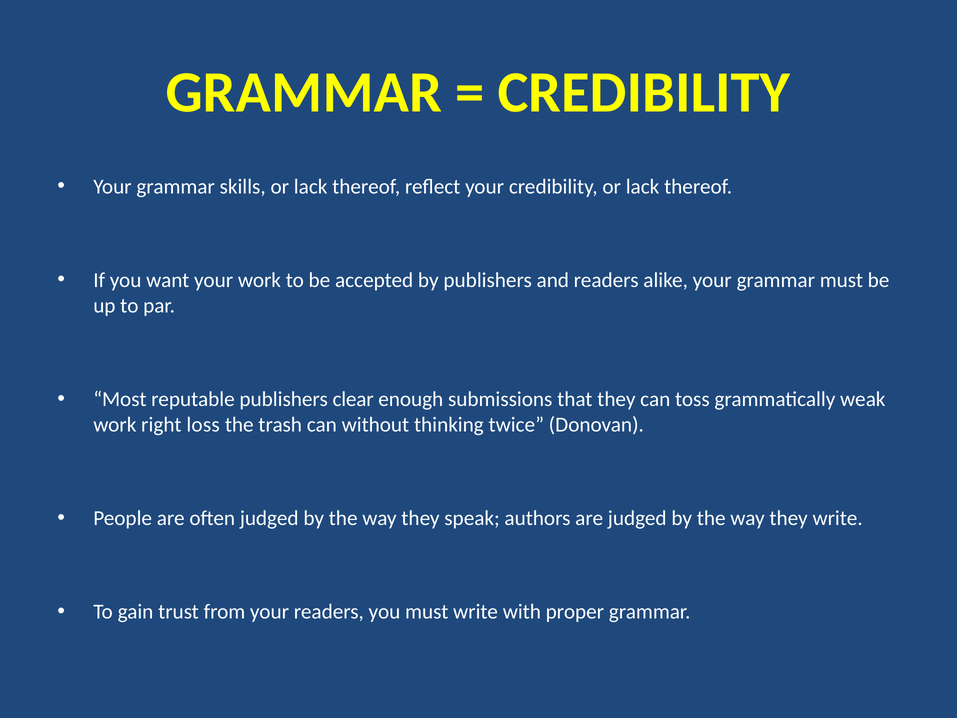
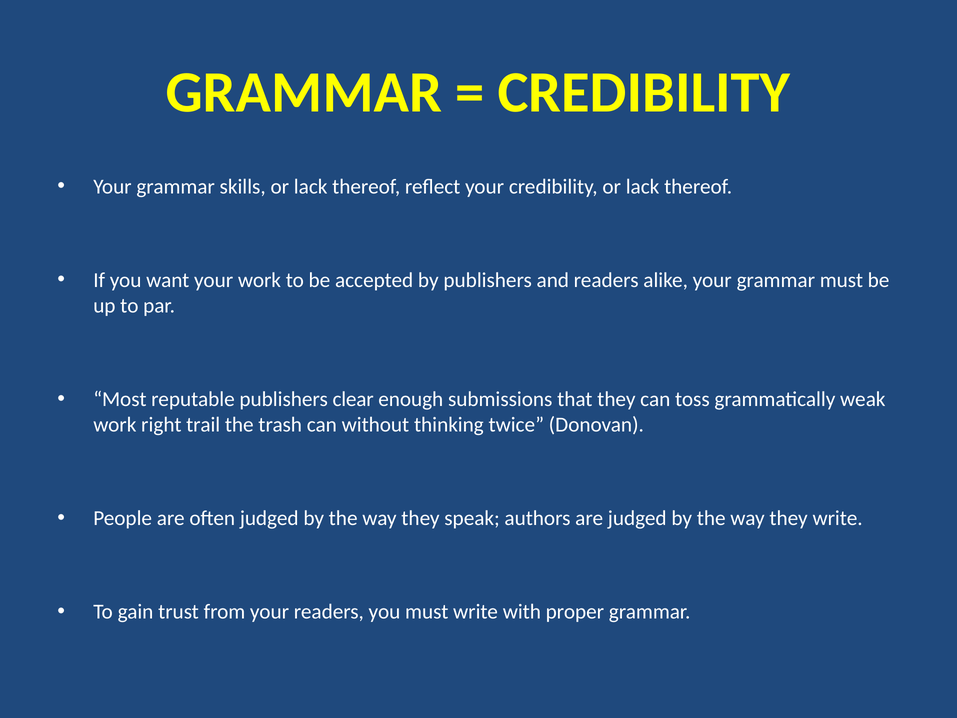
loss: loss -> trail (203, 425)
